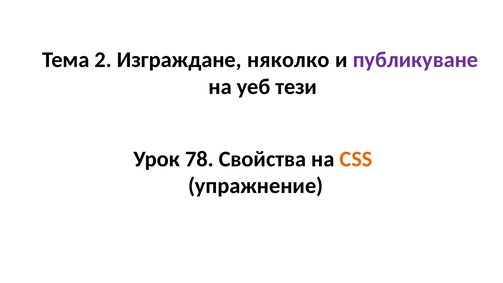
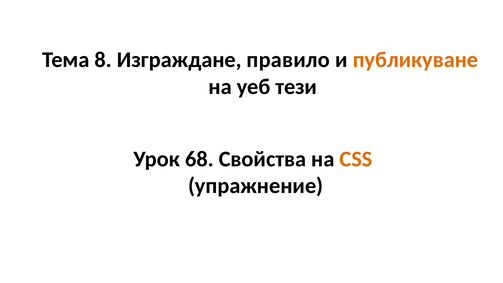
2: 2 -> 8 (103, 60)
няколко: няколко -> правило (288, 60)
публикуване colour: purple -> orange (415, 60)
78: 78 -> 68 (199, 159)
